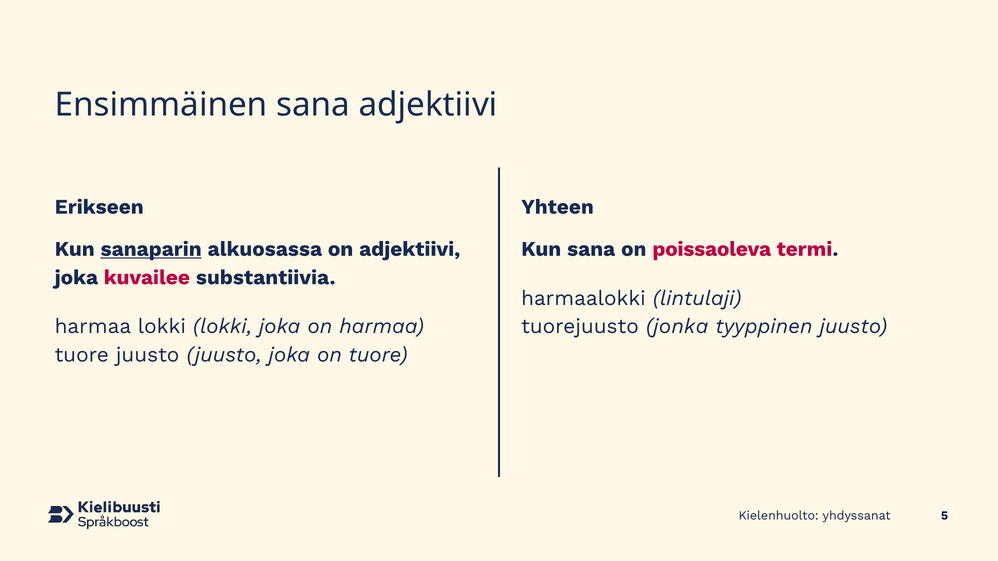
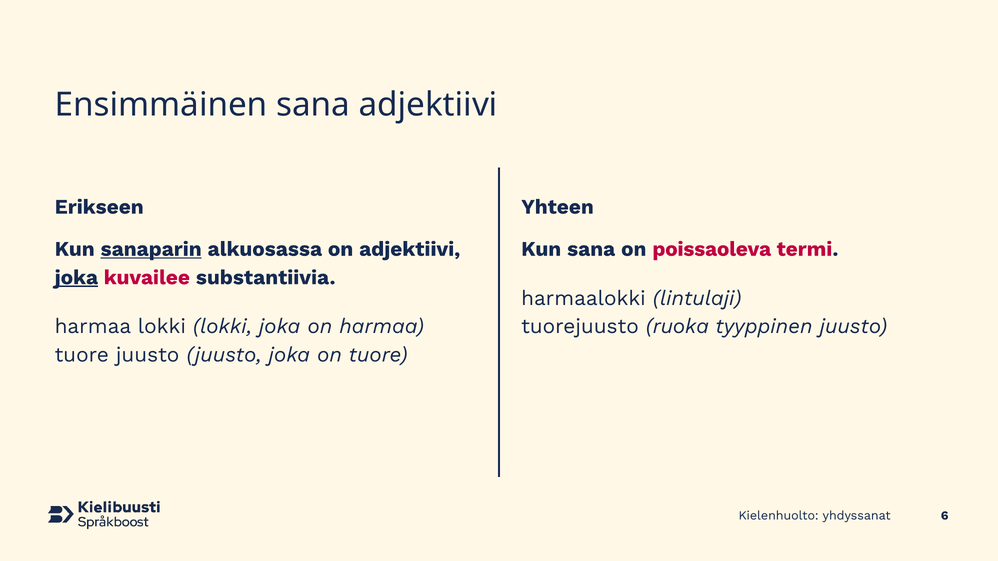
joka underline: none -> present (76, 278)
jonka: jonka -> ruoka (677, 327)
5: 5 -> 6 (945, 516)
